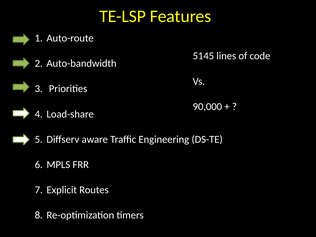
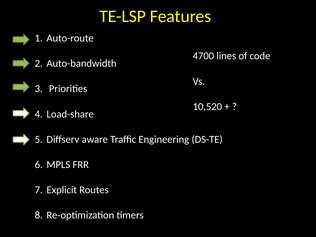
5145: 5145 -> 4700 (203, 56)
90,000: 90,000 -> 10,520 (207, 107)
